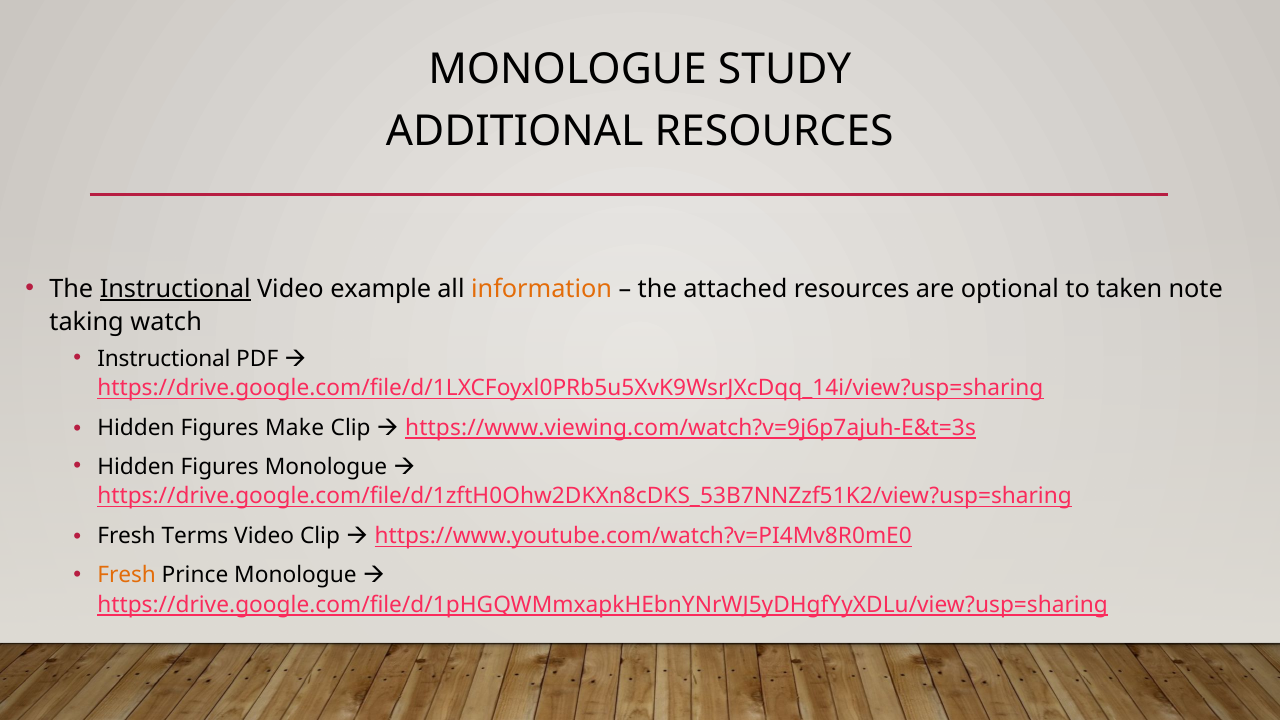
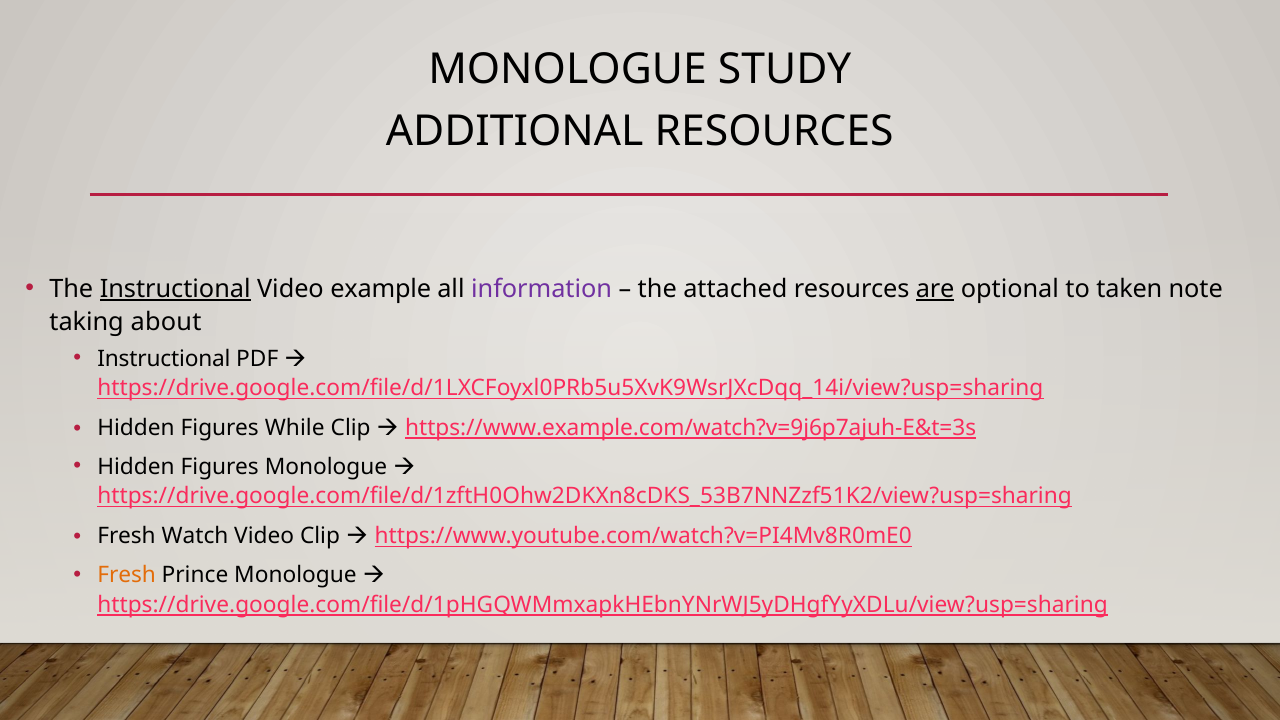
information colour: orange -> purple (542, 289)
are underline: none -> present (935, 289)
watch: watch -> about (166, 322)
Make: Make -> While (295, 428)
https://www.viewing.com/watch?v=9j6p7ajuh-E&t=3s: https://www.viewing.com/watch?v=9j6p7ajuh-E&t=3s -> https://www.example.com/watch?v=9j6p7ajuh-E&t=3s (691, 428)
Terms: Terms -> Watch (195, 536)
